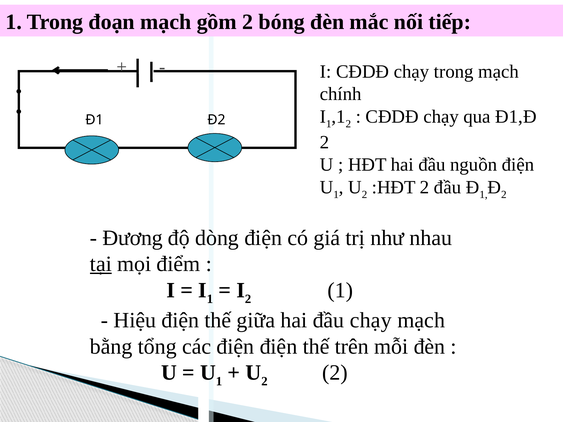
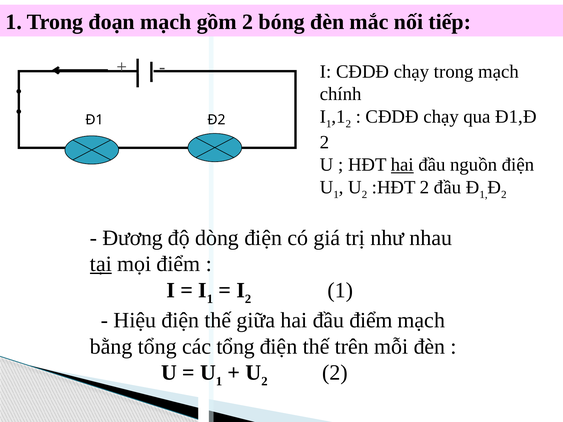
hai underline: none -> present (402, 165)
đầu chạy: chạy -> điểm (371, 320)
các điện: điện -> tổng (236, 347)
